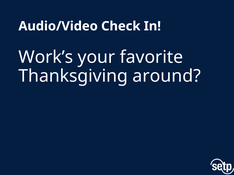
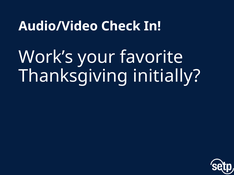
around: around -> initially (167, 76)
